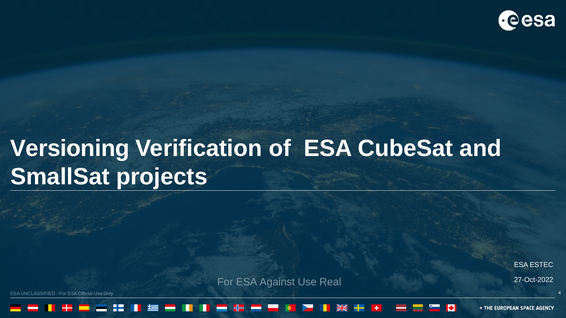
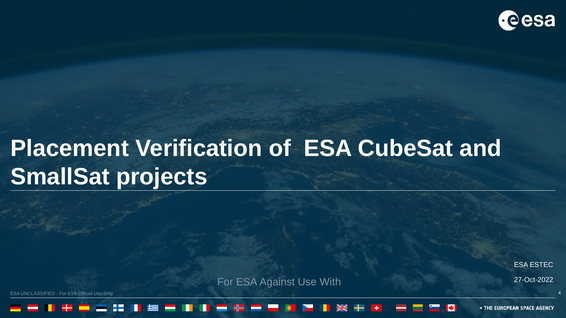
Versioning: Versioning -> Placement (70, 148)
Real: Real -> With (330, 282)
